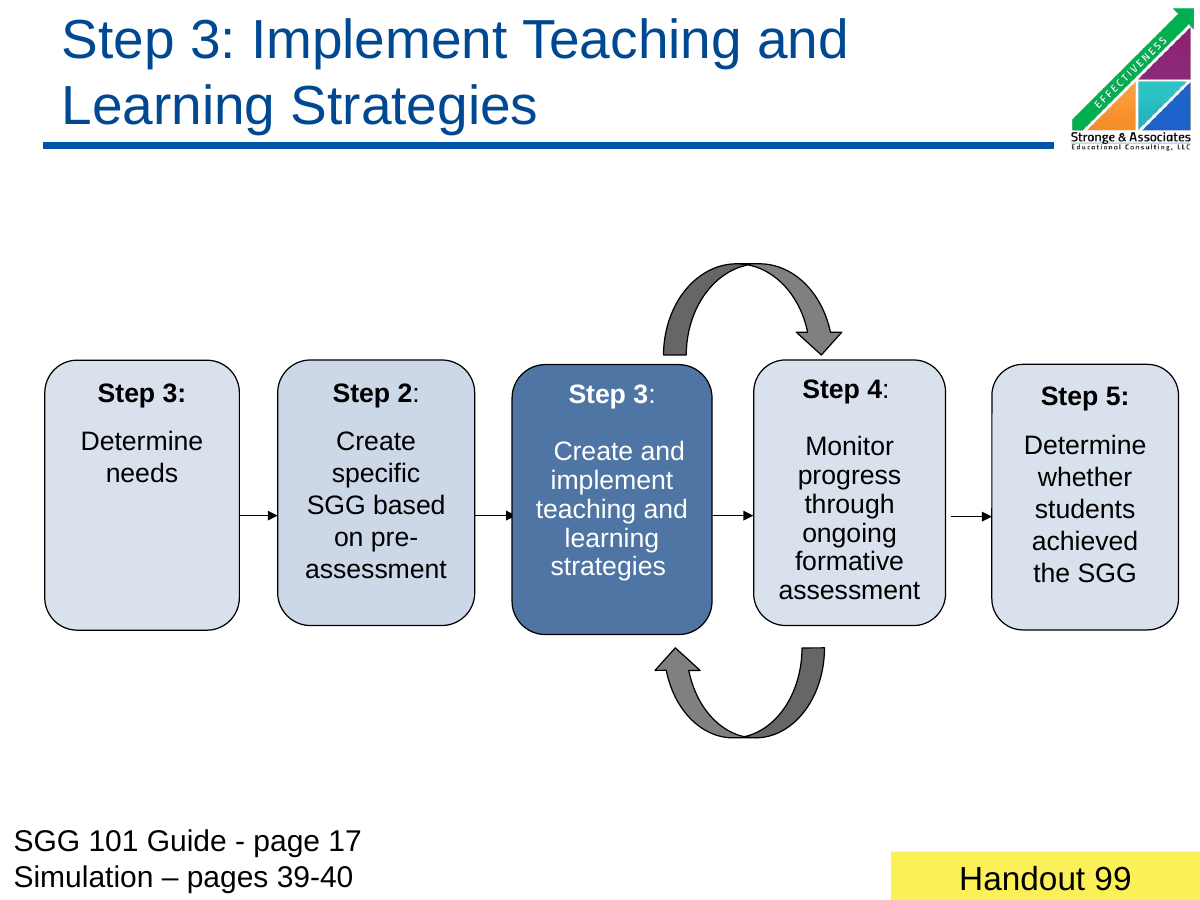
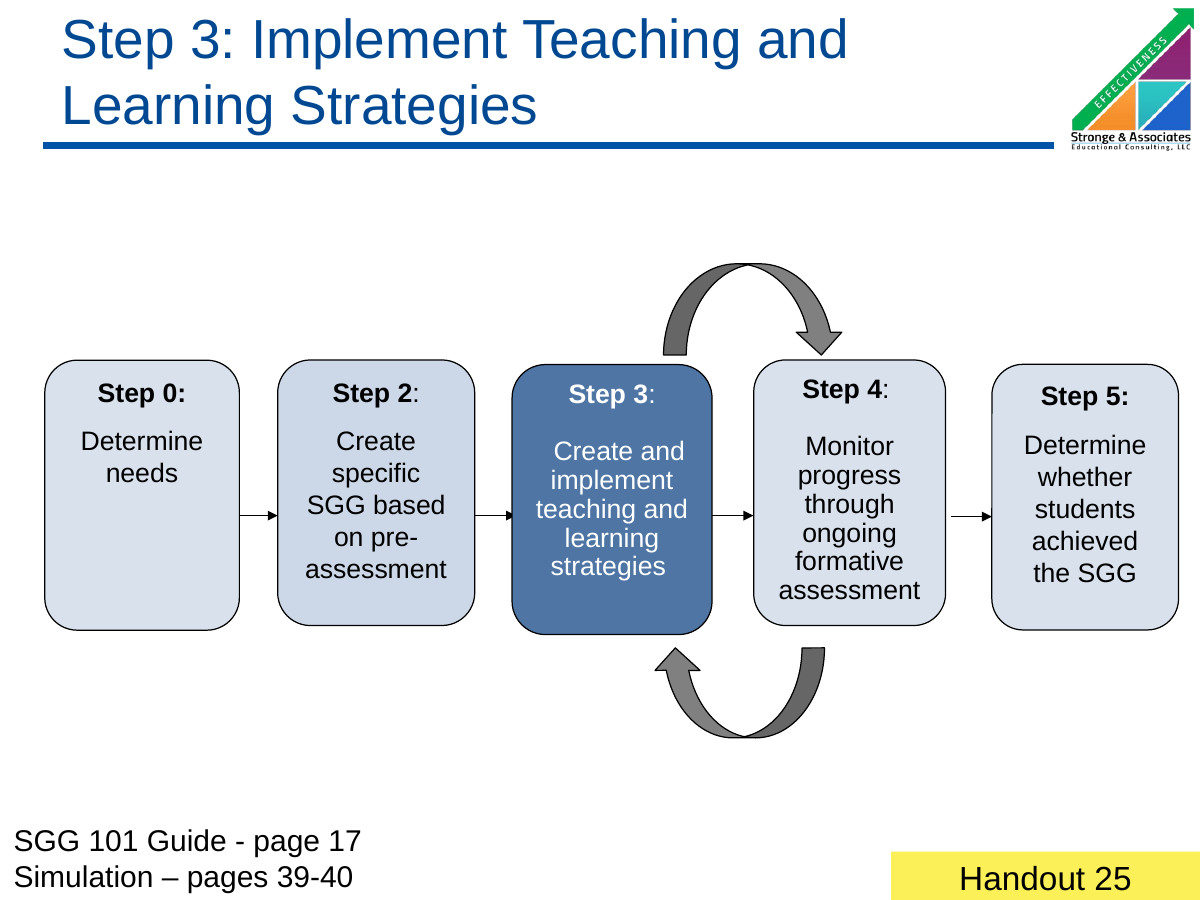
3: 3 -> 0 (174, 393)
99: 99 -> 25 (1113, 880)
